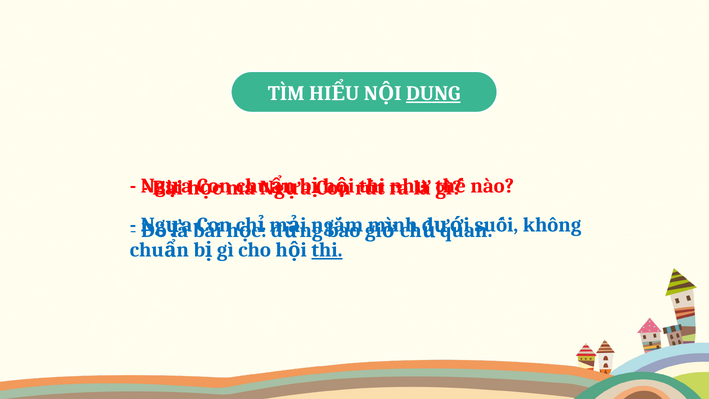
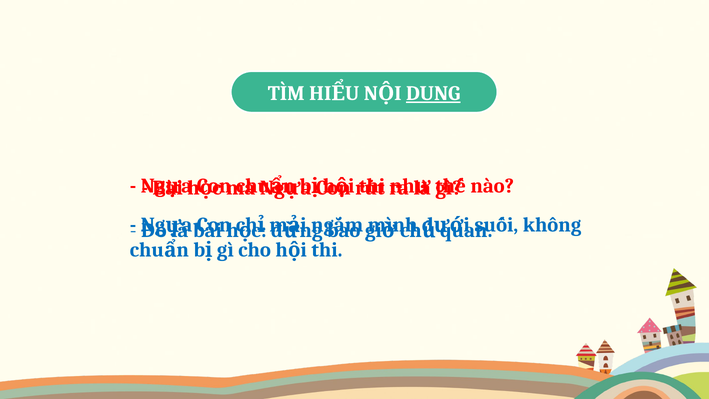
thi underline: present -> none (327, 250)
